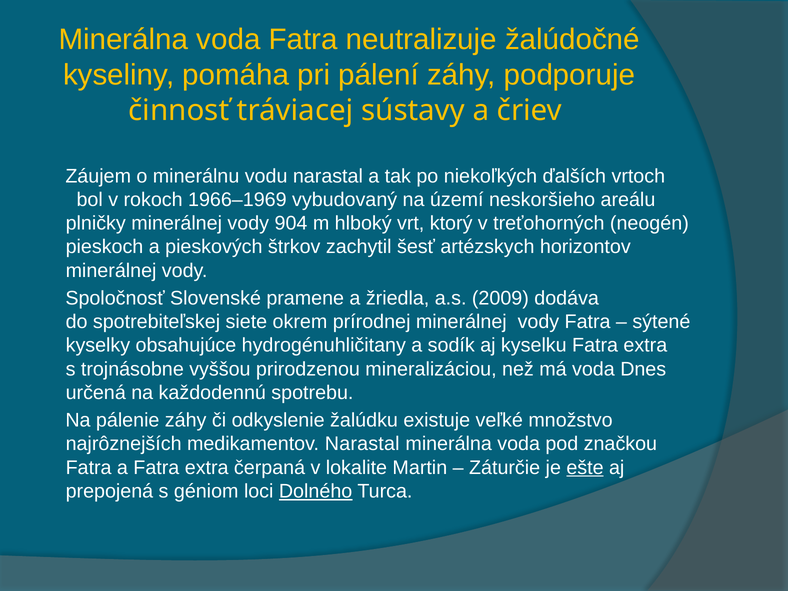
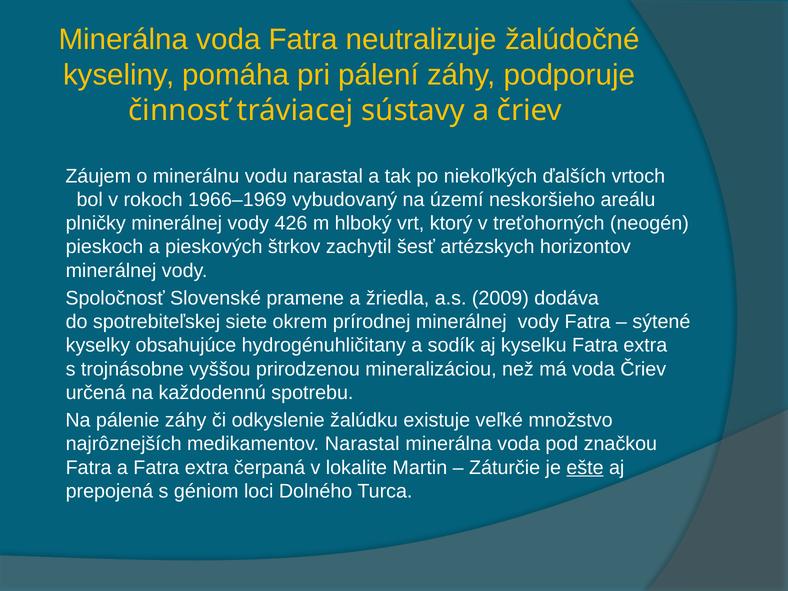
904: 904 -> 426 (291, 223)
voda Dnes: Dnes -> Čriev (643, 369)
Dolného underline: present -> none (316, 491)
